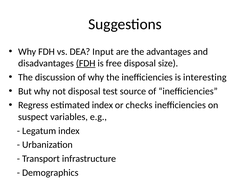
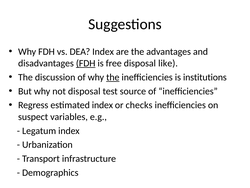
DEA Input: Input -> Index (103, 52)
size: size -> like (168, 63)
the underline: none -> present (113, 77)
interesting: interesting -> institutions (205, 77)
